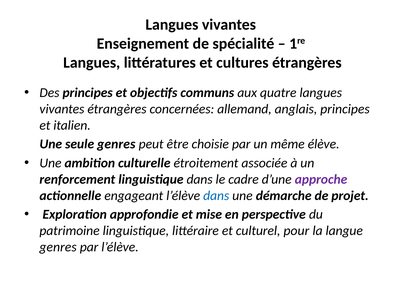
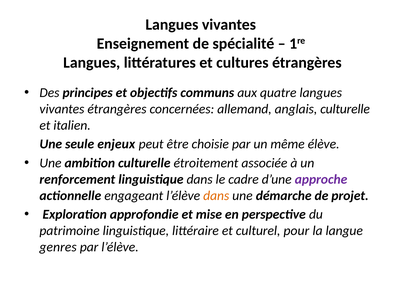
anglais principes: principes -> culturelle (345, 109)
seule genres: genres -> enjeux (116, 144)
dans colour: blue -> orange (216, 195)
